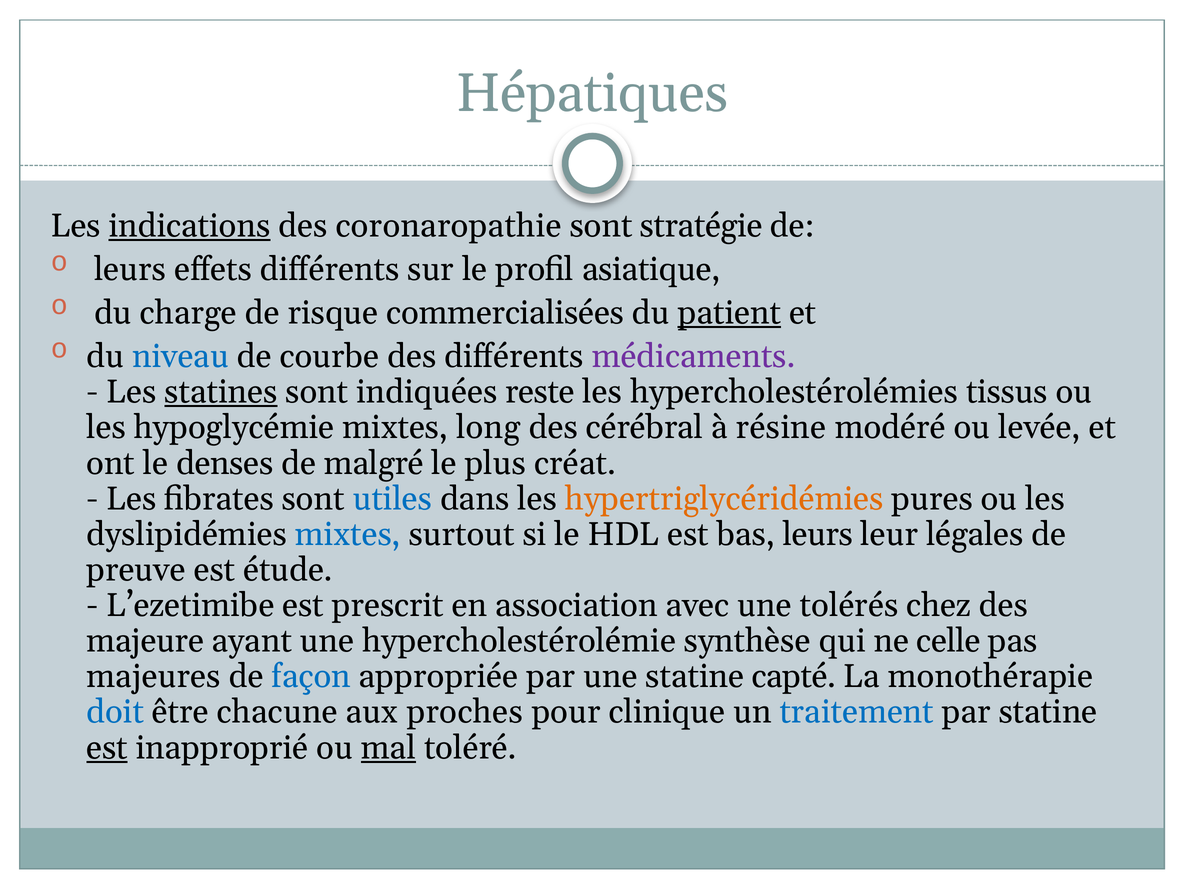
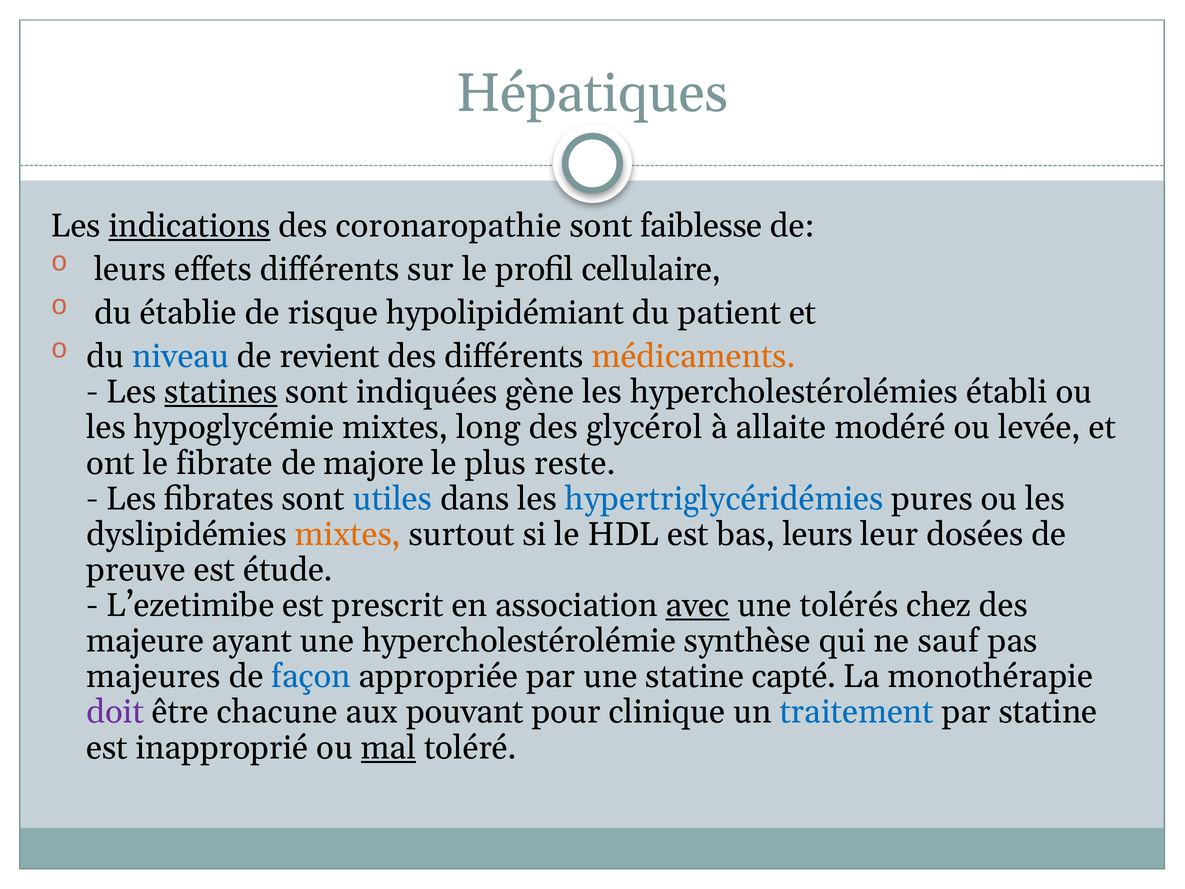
stratégie: stratégie -> faiblesse (701, 226)
asiatique: asiatique -> cellulaire (651, 269)
charge: charge -> établie (188, 313)
commercialisées: commercialisées -> hypolipidémiant (505, 313)
patient underline: present -> none (729, 313)
courbe: courbe -> revient (330, 356)
médicaments colour: purple -> orange (694, 356)
reste: reste -> gène (540, 392)
tissus: tissus -> établi (1007, 392)
cérébral: cérébral -> glycérol (644, 427)
résine: résine -> allaite (781, 427)
denses: denses -> fibrate (224, 463)
malgré: malgré -> majore (374, 463)
créat: créat -> reste (575, 463)
hypertriglycéridémies colour: orange -> blue (724, 499)
mixtes colour: blue -> orange (348, 534)
légales: légales -> dosées (975, 534)
avec underline: none -> present (697, 605)
celle: celle -> sauf (948, 641)
doit colour: blue -> purple (115, 712)
proches: proches -> pouvant (465, 712)
est underline: present -> none (107, 747)
